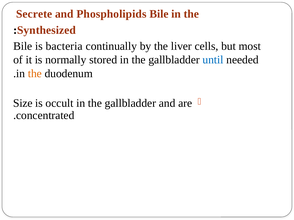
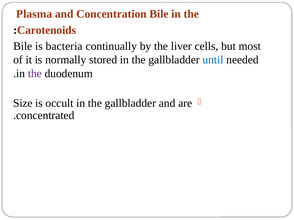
Secrete: Secrete -> Plasma (34, 14)
Phospholipids: Phospholipids -> Concentration (112, 14)
Synthesized: Synthesized -> Carotenoids (47, 30)
the colour: orange -> purple (35, 74)
